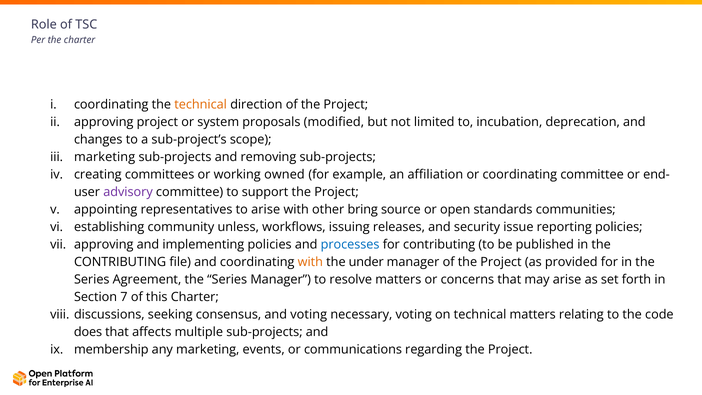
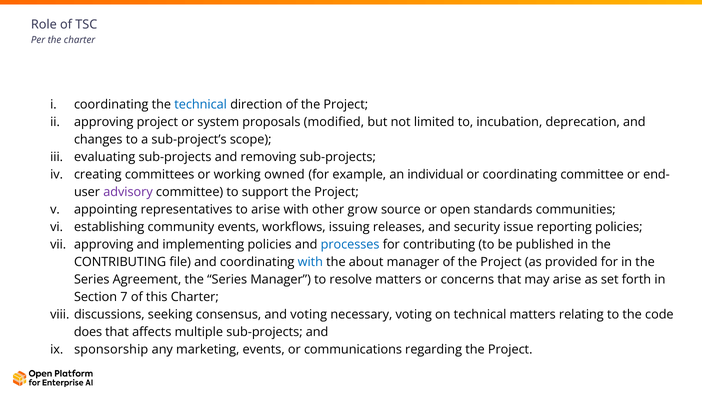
technical colour: orange -> blue (201, 104)
marketing: marketing -> evaluating (105, 157)
affiliation: affiliation -> individual (435, 174)
bring: bring -> grow (363, 209)
community unless: unless -> events (238, 227)
with colour: orange -> blue (310, 262)
under: under -> about (366, 262)
membership: membership -> sponsorship (111, 349)
